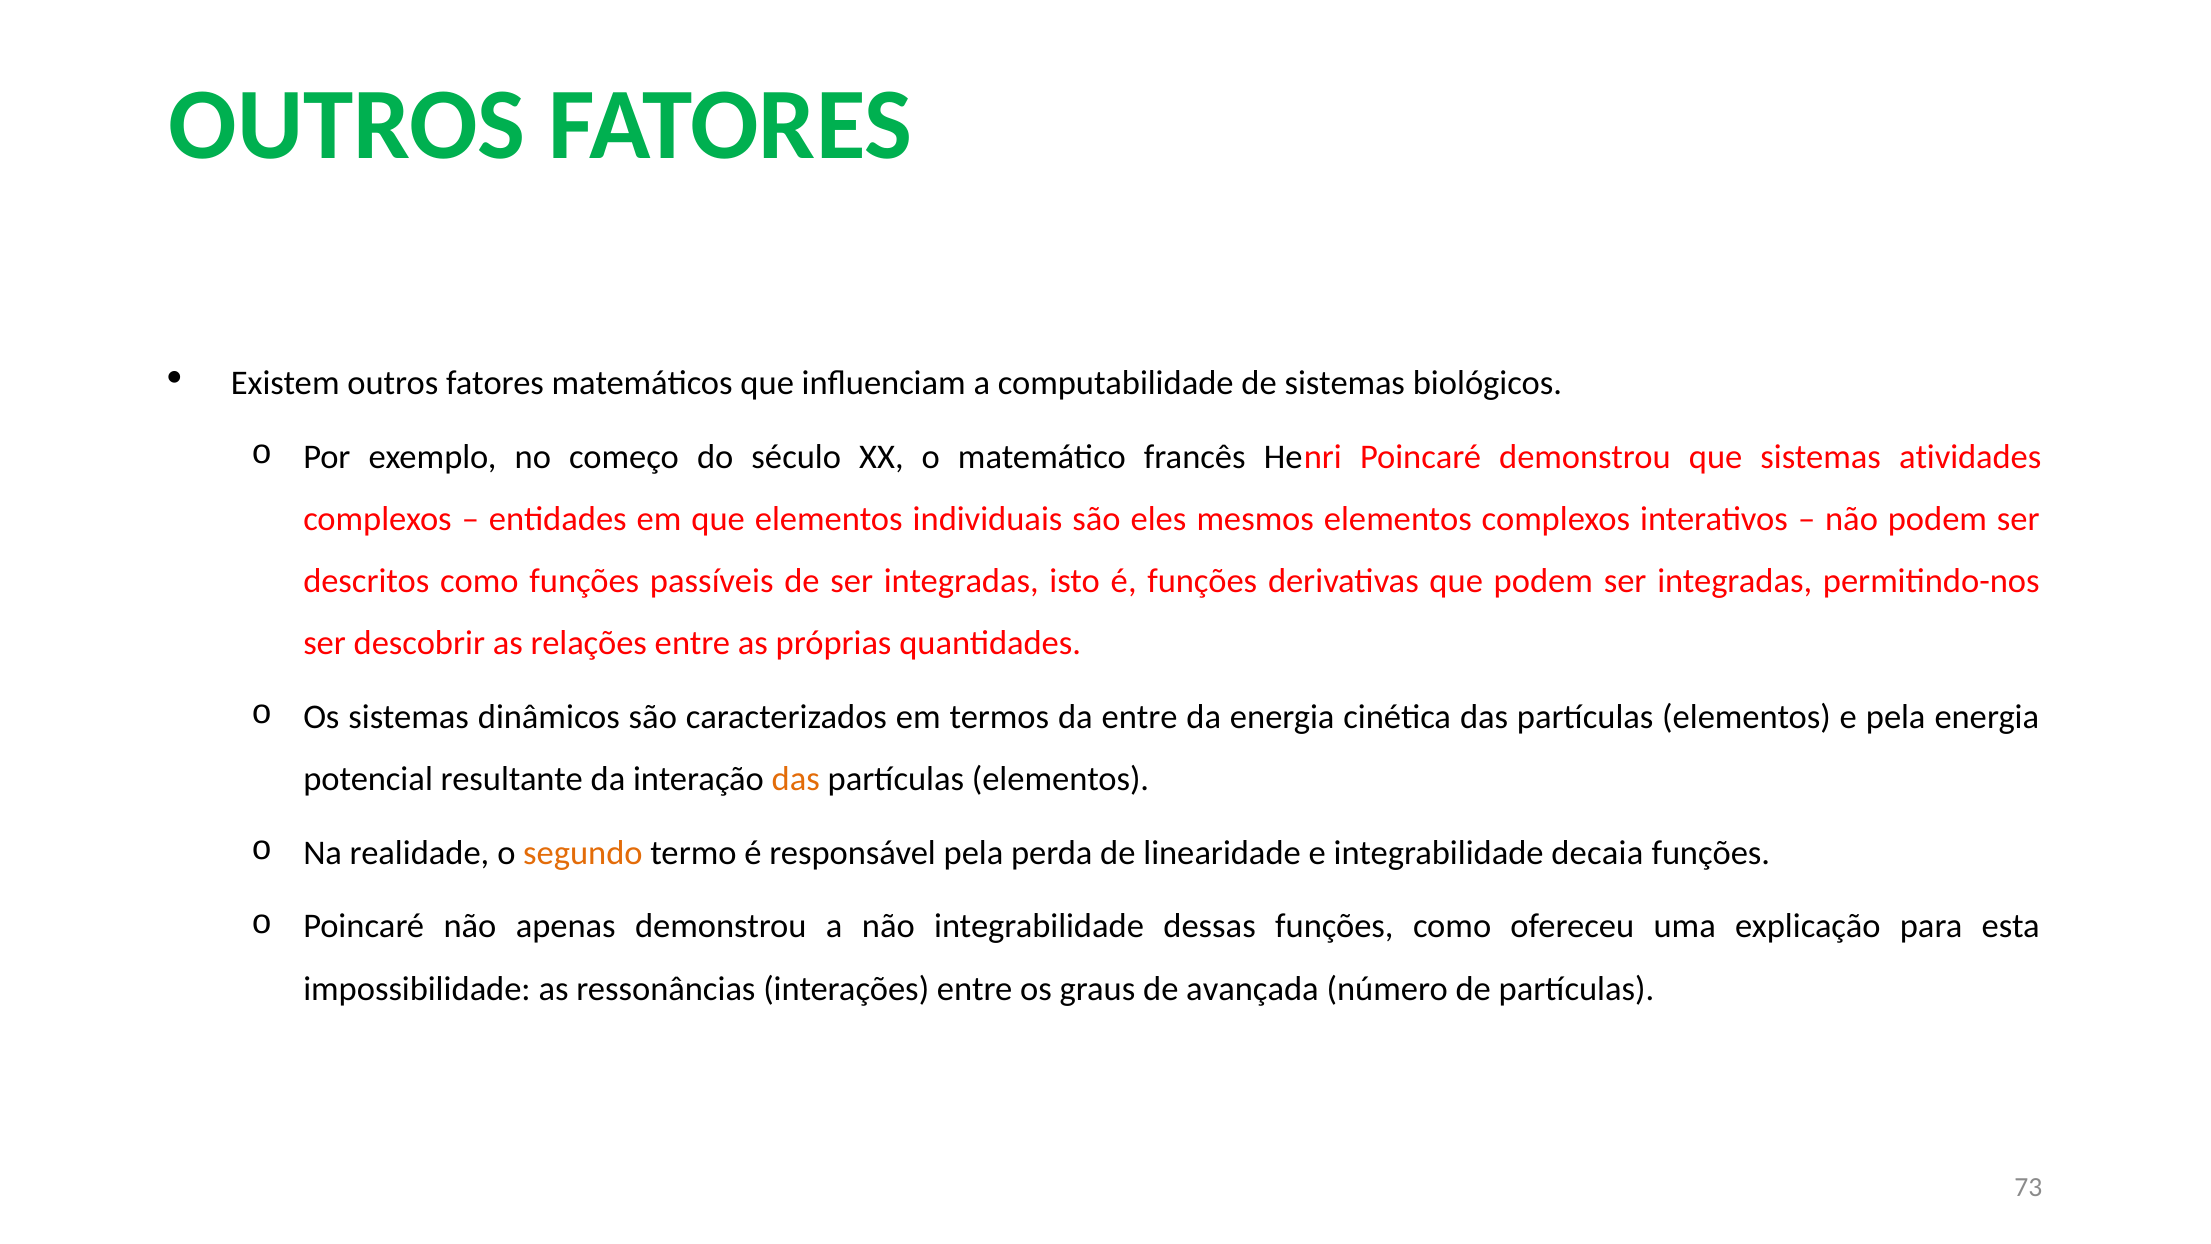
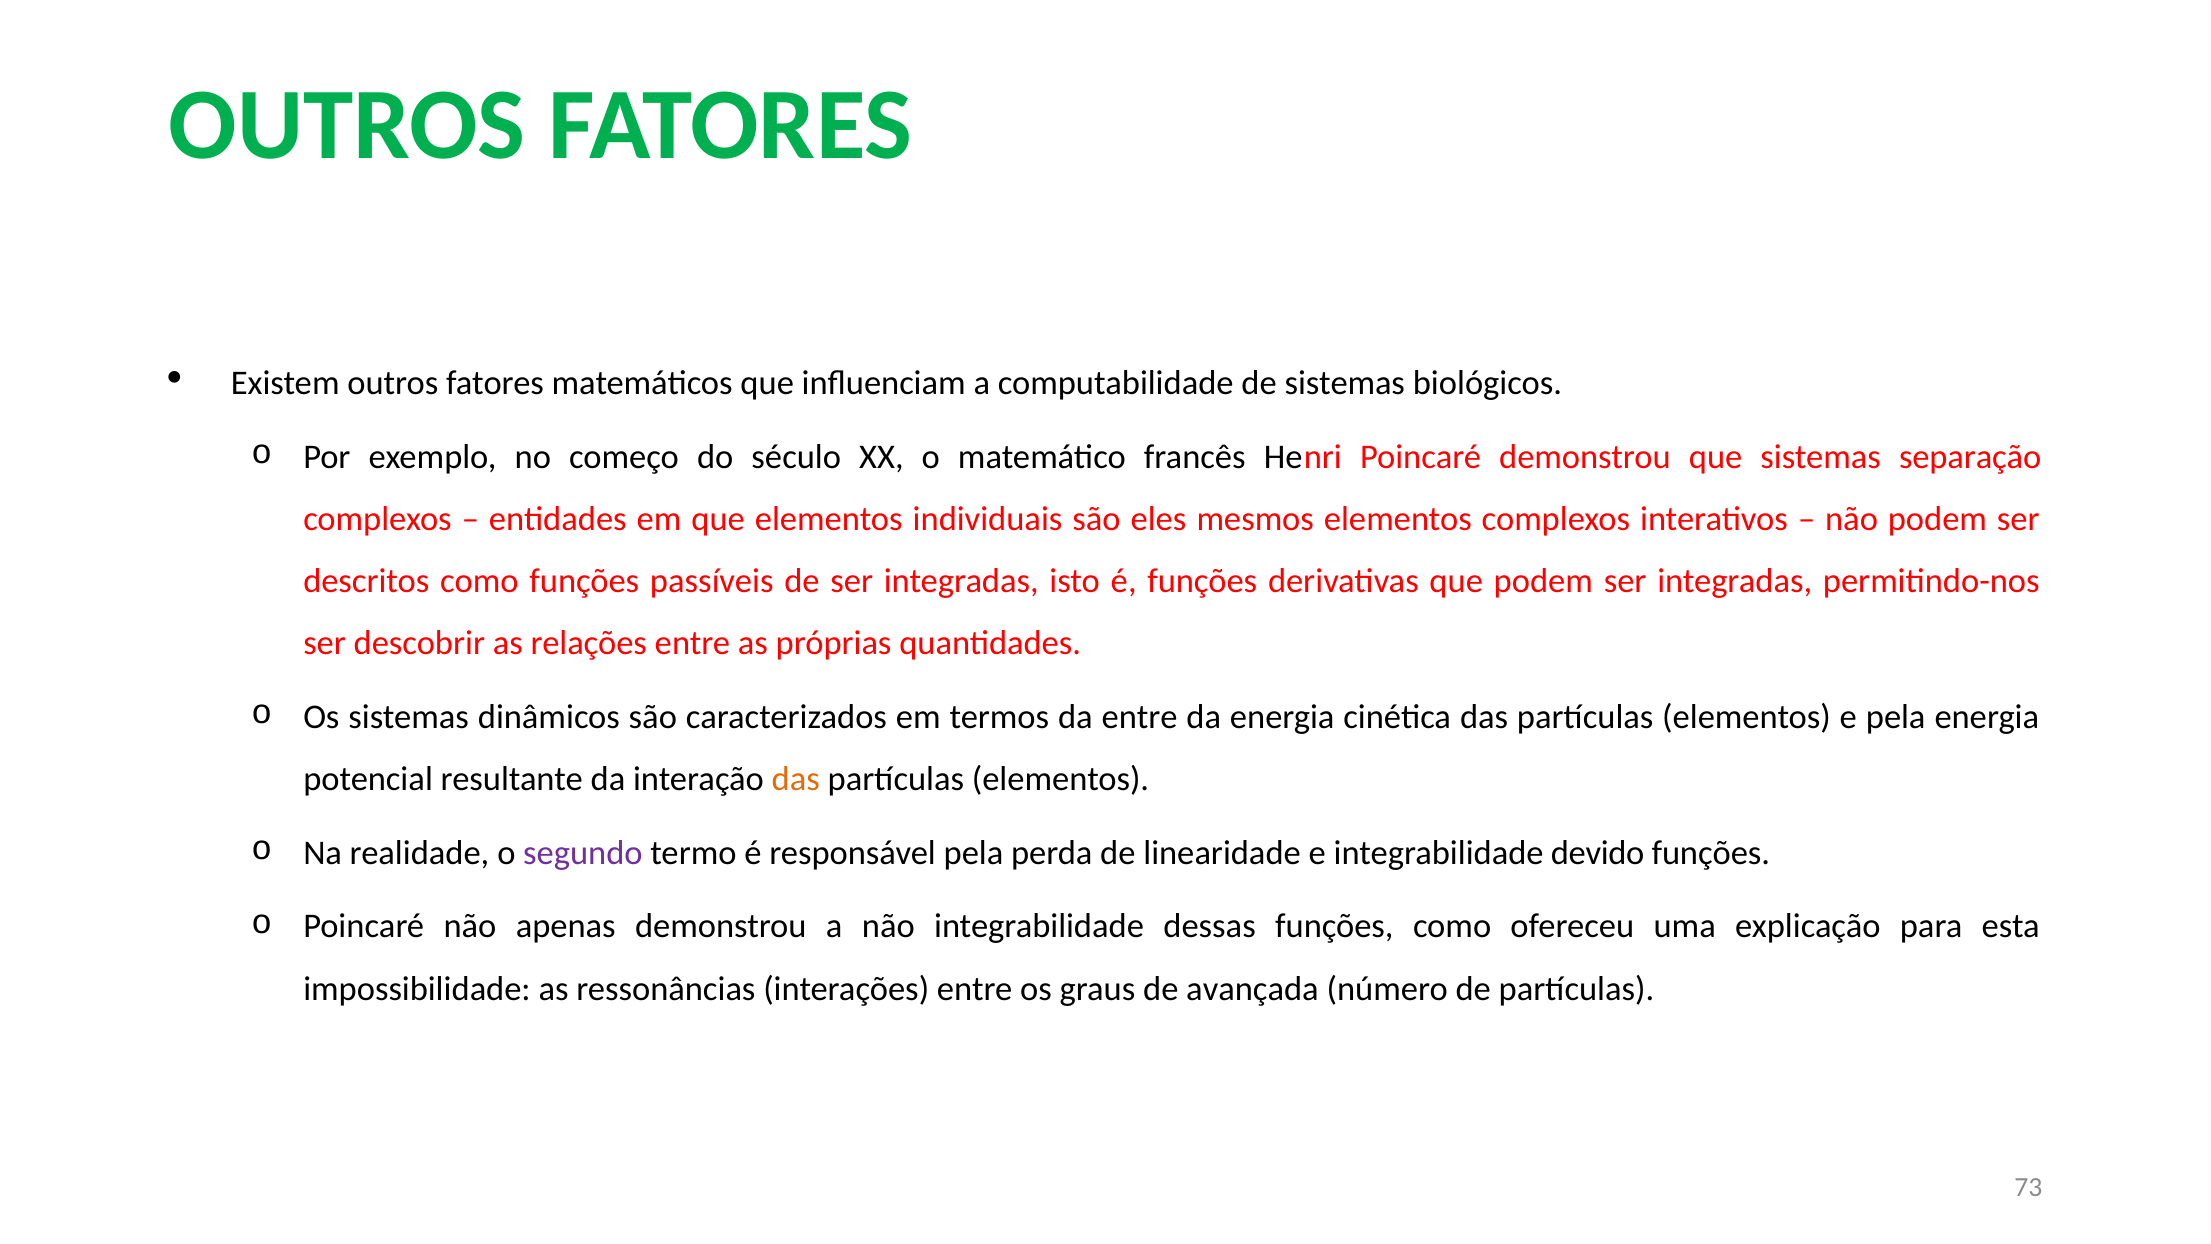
atividades: atividades -> separação (1970, 457)
segundo colour: orange -> purple (583, 853)
decaia: decaia -> devido (1598, 853)
